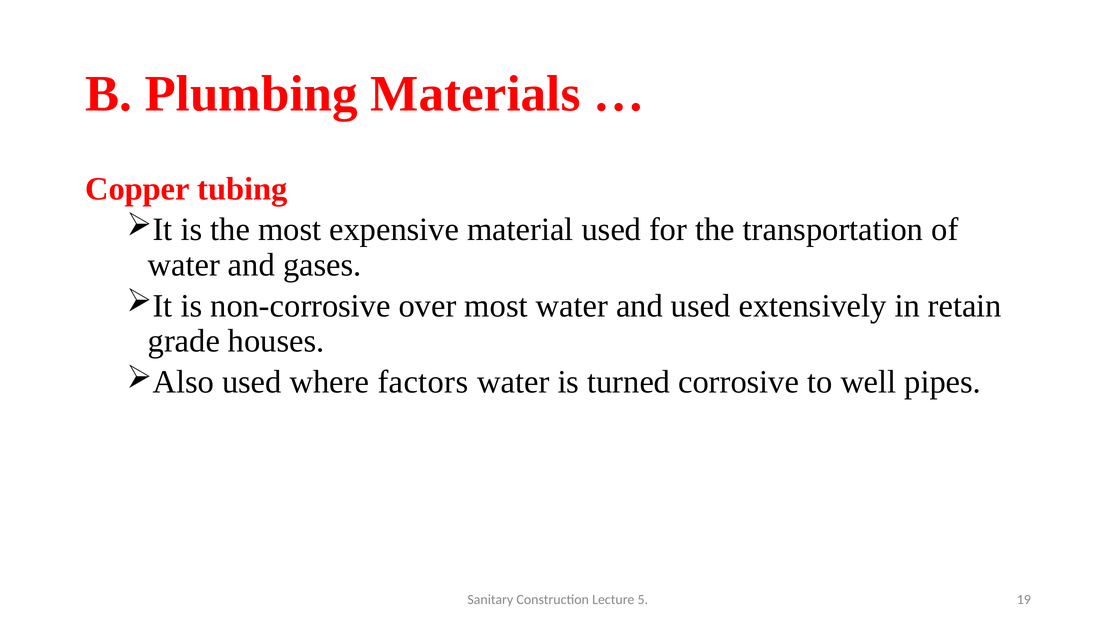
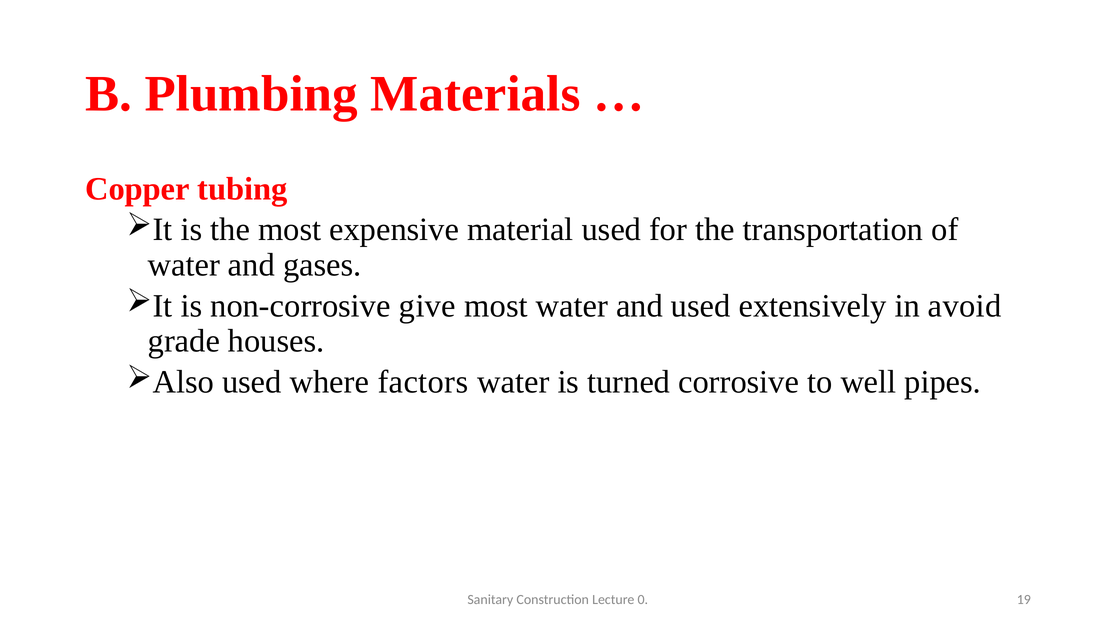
over: over -> give (427, 306)
retain: retain -> avoid (965, 306)
5: 5 -> 0 (643, 599)
